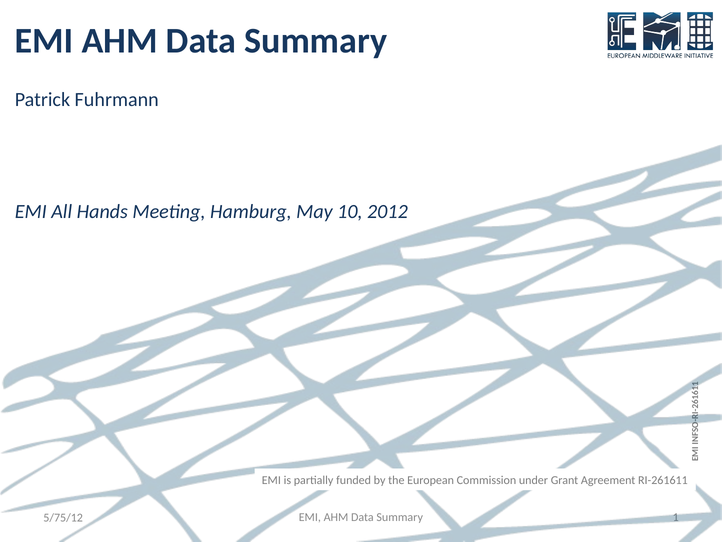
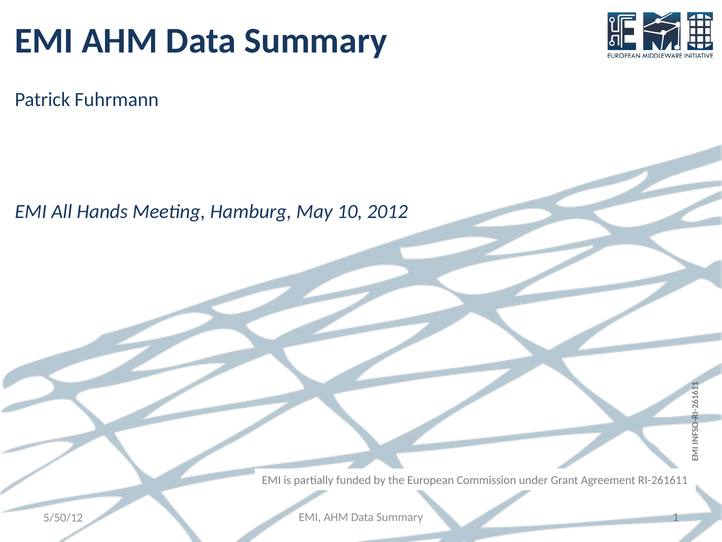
5/75/12: 5/75/12 -> 5/50/12 (63, 517)
